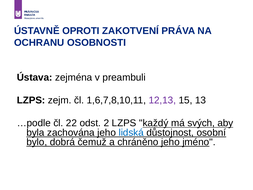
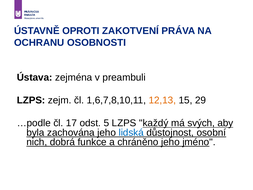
12,13 colour: purple -> orange (162, 100)
13: 13 -> 29 (200, 100)
22: 22 -> 17 (71, 123)
2: 2 -> 5 (106, 123)
bylo: bylo -> nich (37, 142)
čemuž: čemuž -> funkce (92, 142)
